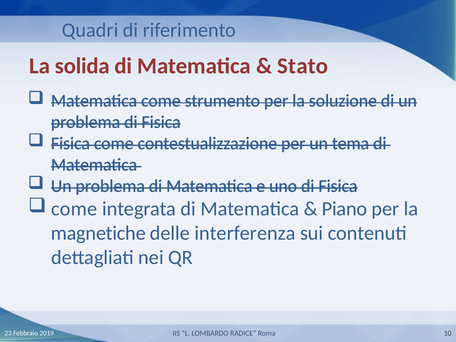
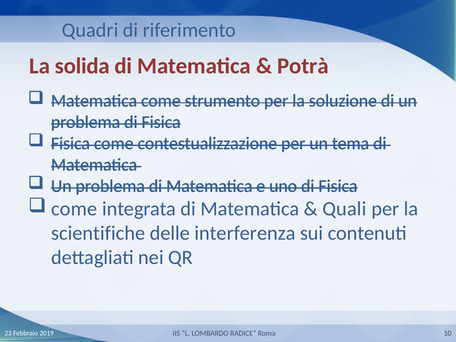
Stato: Stato -> Potrà (303, 66)
Piano: Piano -> Quali (344, 209)
magnetiche: magnetiche -> scientifiche (98, 233)
